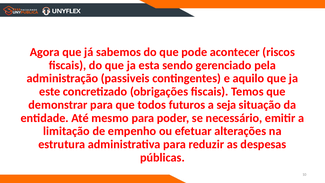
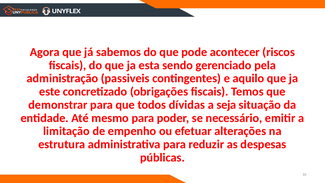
futuros: futuros -> dívidas (187, 105)
